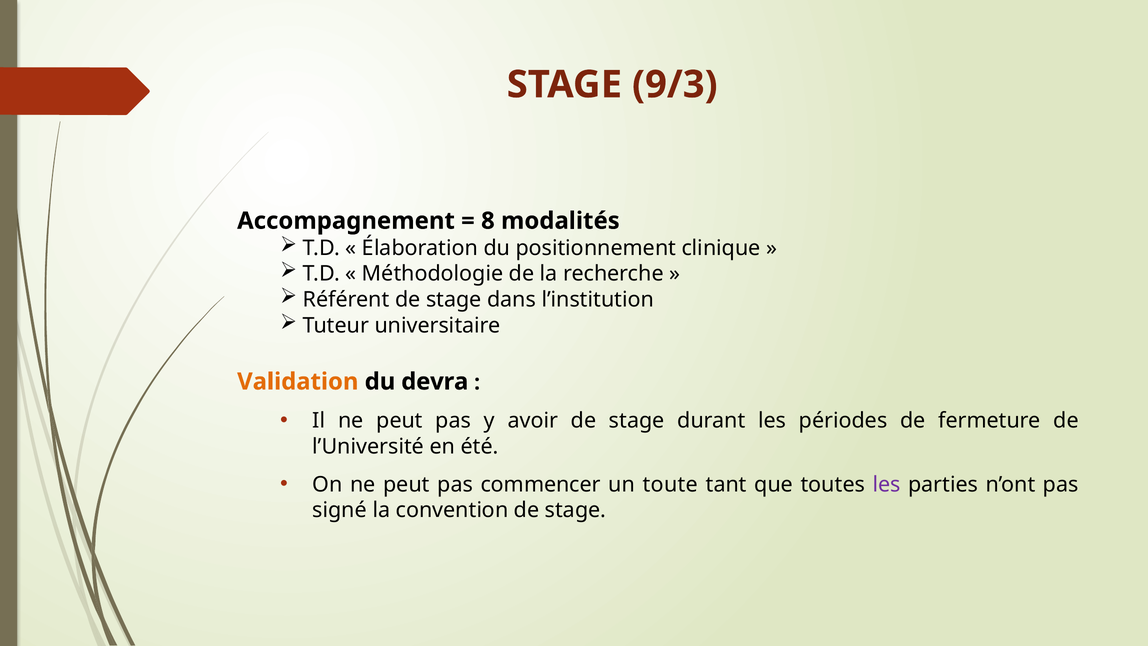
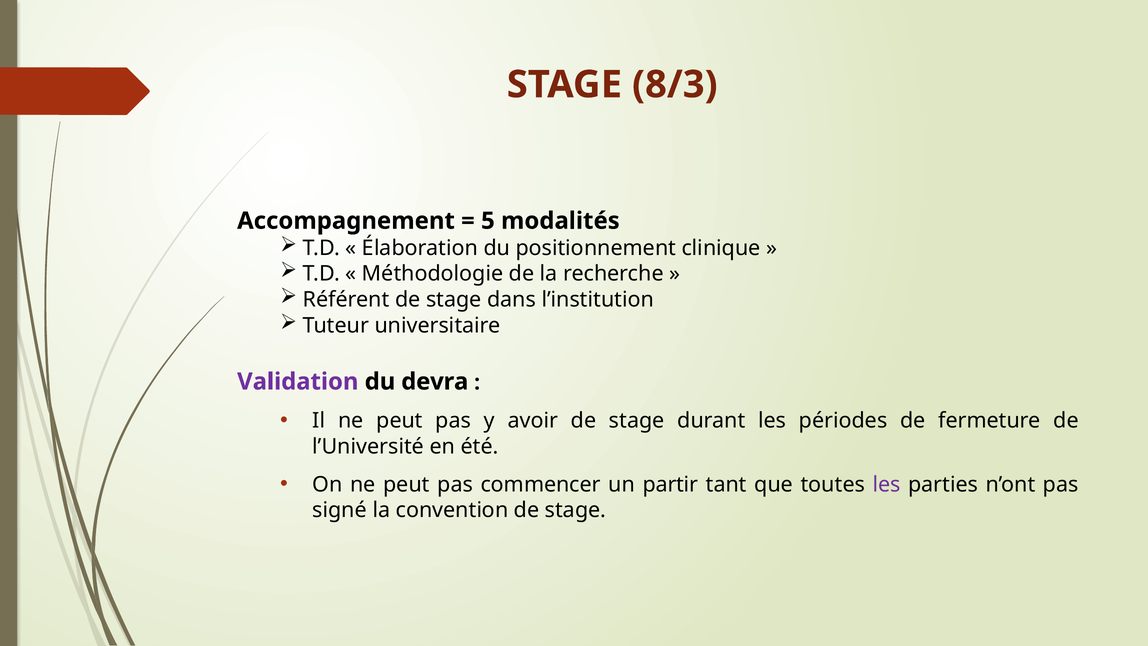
9/3: 9/3 -> 8/3 (675, 85)
8: 8 -> 5 (488, 221)
Validation colour: orange -> purple (298, 382)
toute: toute -> partir (670, 484)
